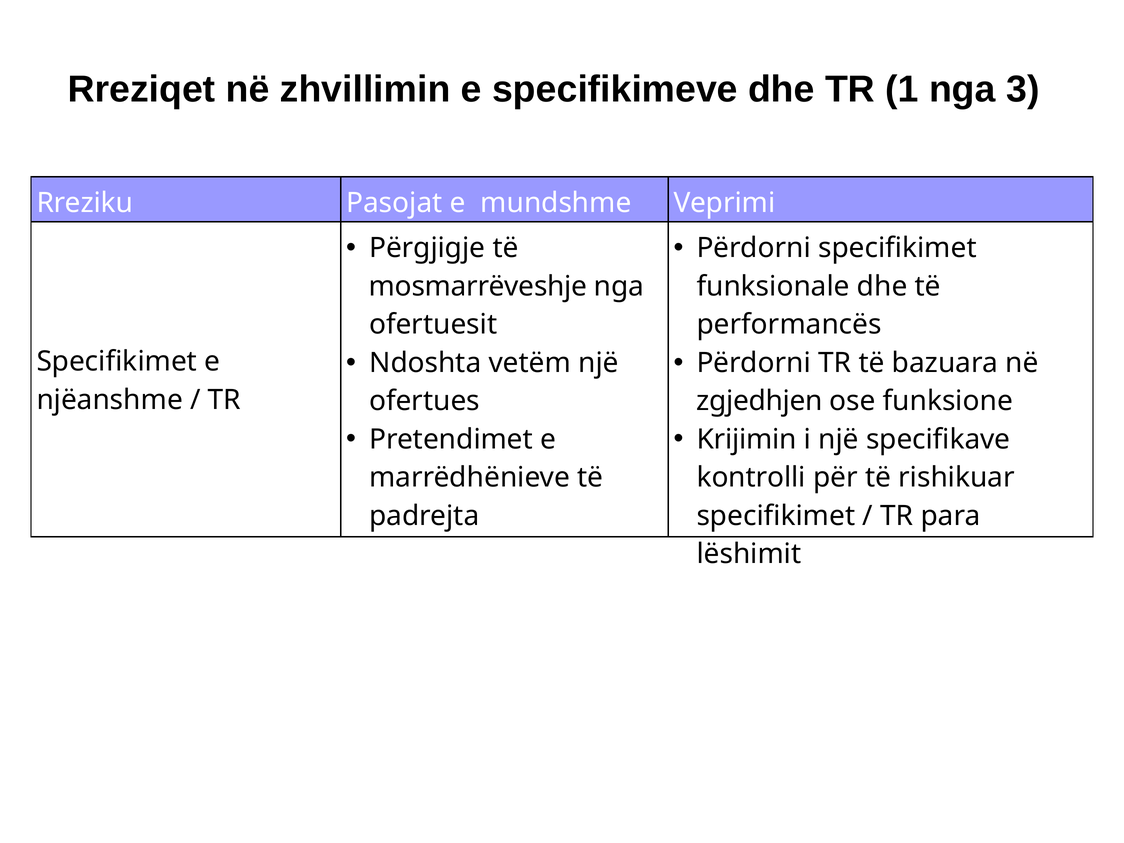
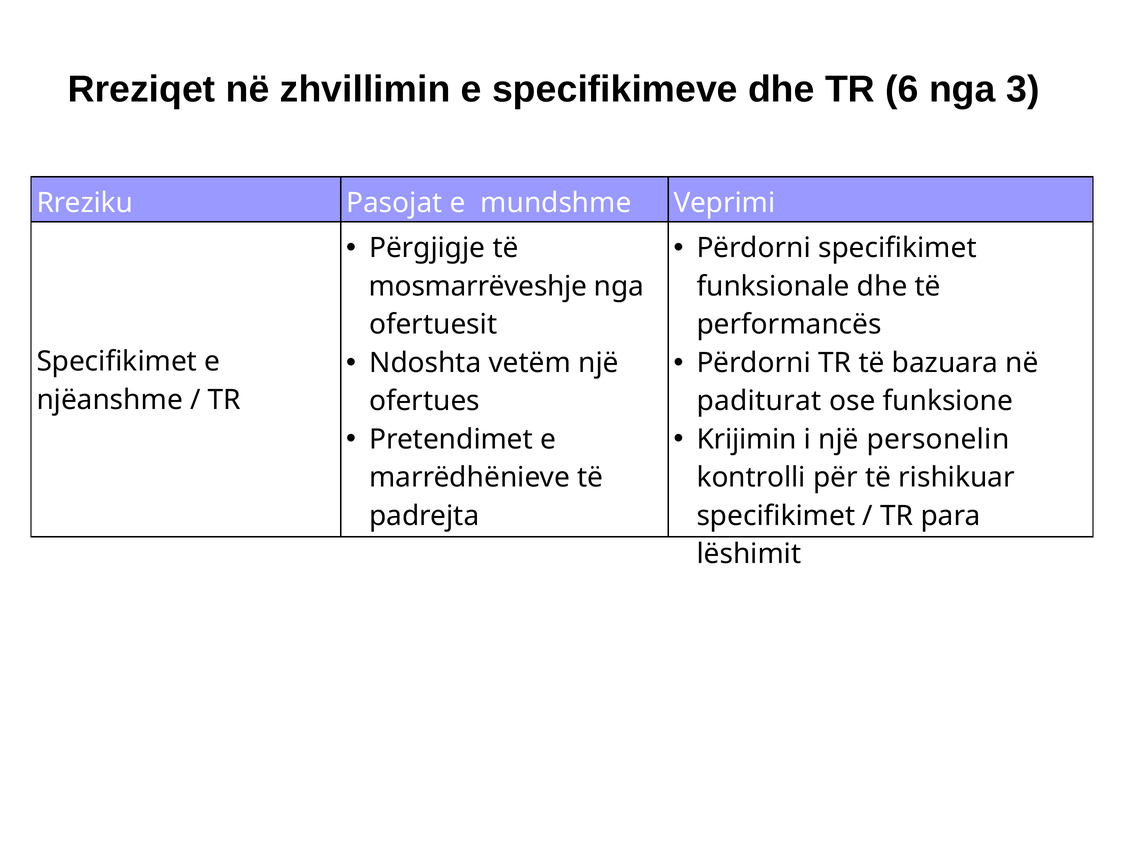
1: 1 -> 6 (902, 89)
zgjedhjen: zgjedhjen -> paditurat (759, 401)
specifikave: specifikave -> personelin (938, 439)
